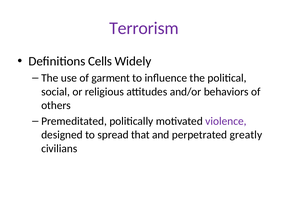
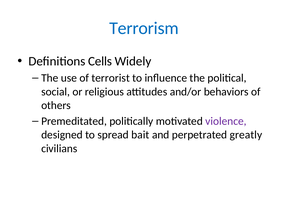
Terrorism colour: purple -> blue (144, 28)
garment: garment -> terrorist (111, 78)
that: that -> bait (140, 135)
